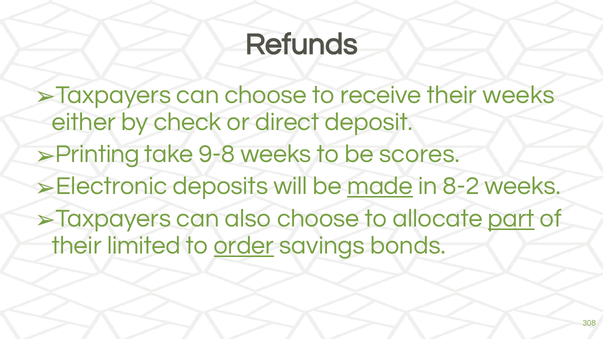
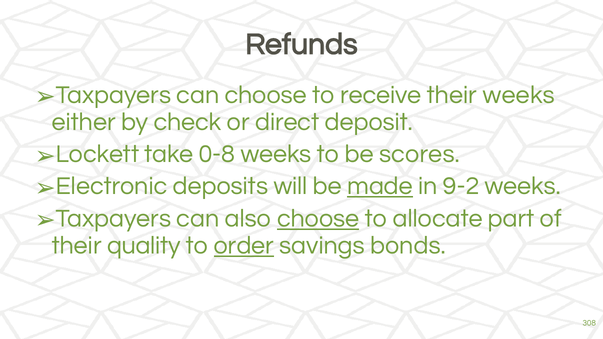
Printing: Printing -> Lockett (97, 154)
9-8: 9-8 -> 0-8 (217, 154)
8-2: 8-2 -> 9-2 (461, 186)
choose underline: none -> present (318, 218)
part underline: present -> none (511, 218)
limited: limited -> quality (144, 246)
